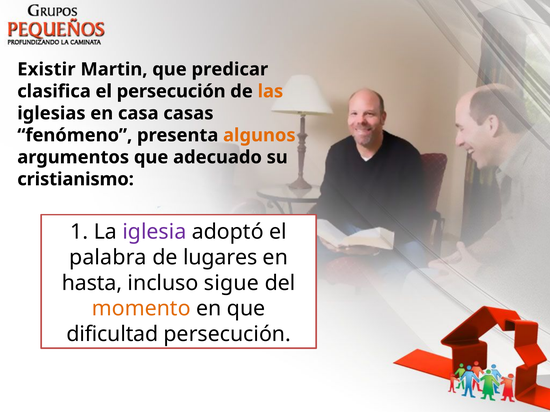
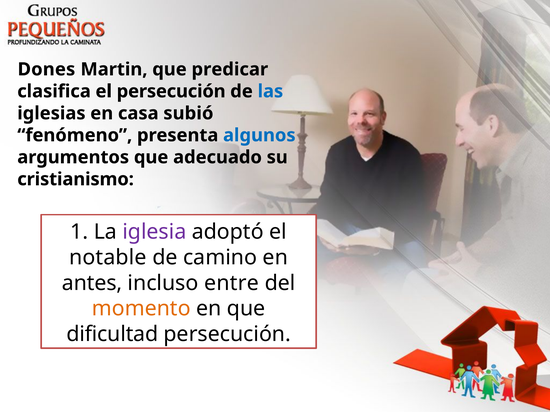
Existir: Existir -> Dones (46, 69)
las colour: orange -> blue (270, 91)
casas: casas -> subió (188, 113)
algunos colour: orange -> blue (259, 135)
palabra: palabra -> notable (108, 258)
lugares: lugares -> camino (220, 258)
hasta: hasta -> antes (92, 283)
sigue: sigue -> entre (231, 283)
